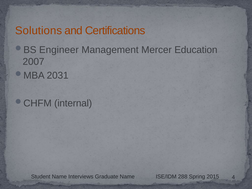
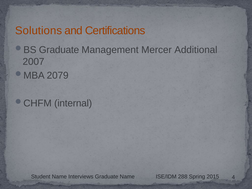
Engineer: Engineer -> Graduate (59, 50)
Education: Education -> Additional (196, 50)
2031: 2031 -> 2079 (58, 75)
